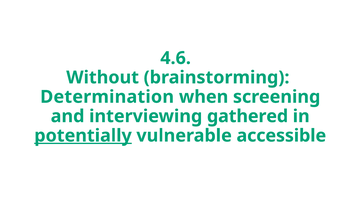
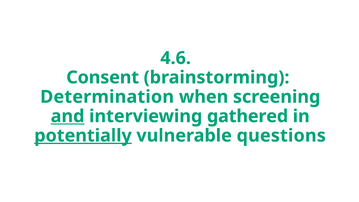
Without: Without -> Consent (103, 77)
and underline: none -> present (68, 116)
accessible: accessible -> questions (281, 136)
